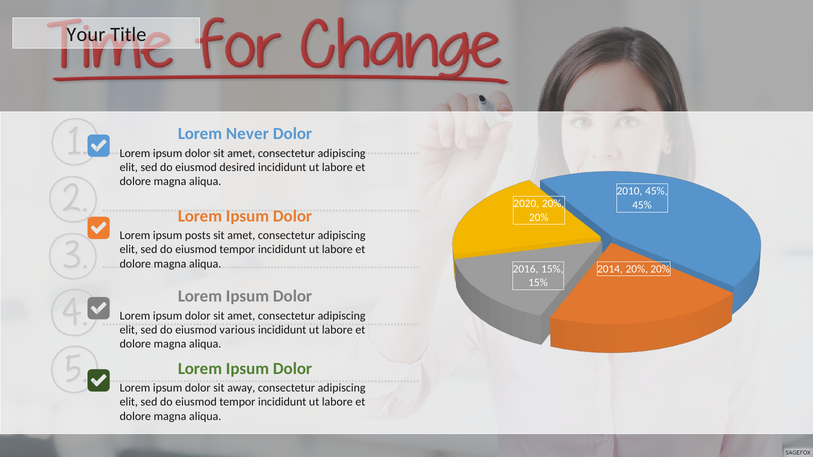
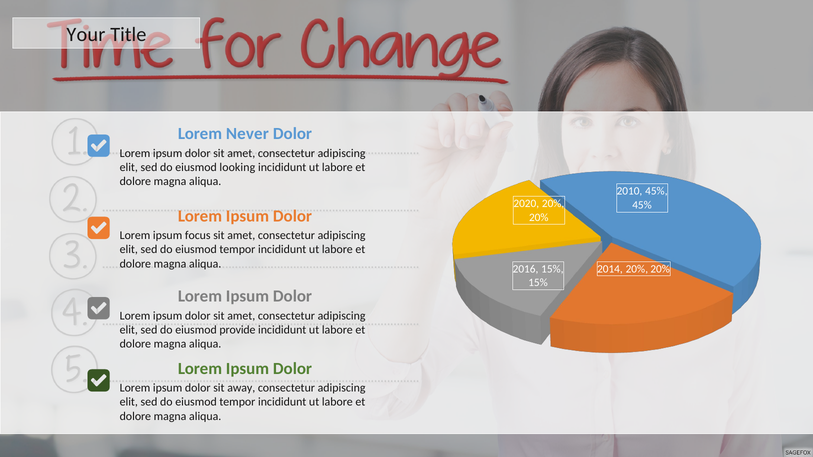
desired: desired -> looking (237, 167)
posts: posts -> focus (198, 235)
various: various -> provide (237, 330)
